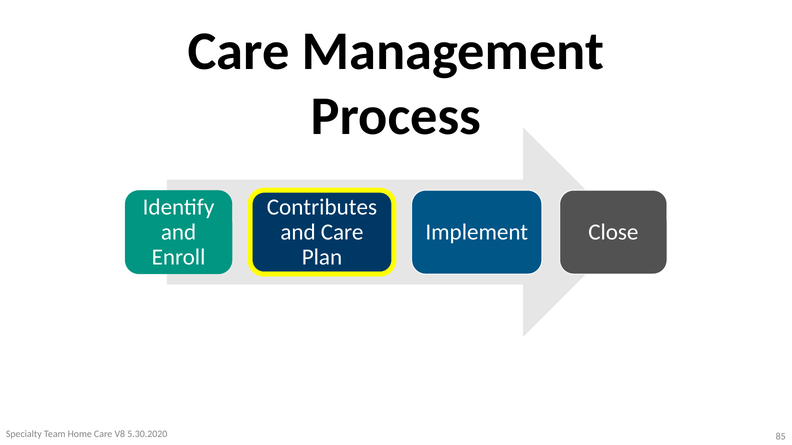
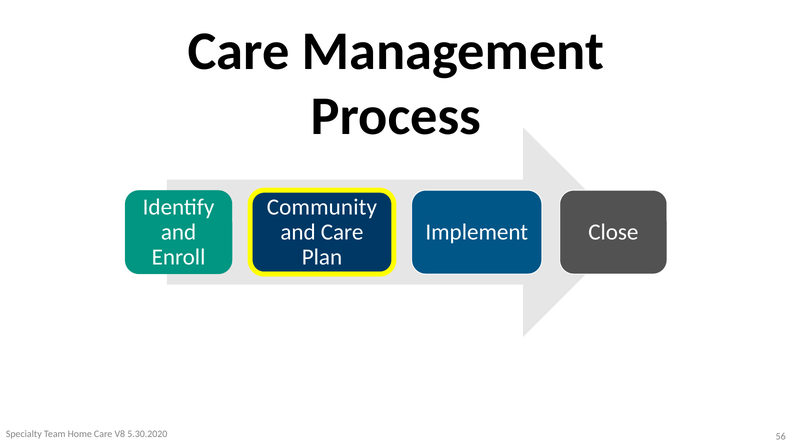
Contributes: Contributes -> Community (322, 207)
85: 85 -> 56 (781, 437)
